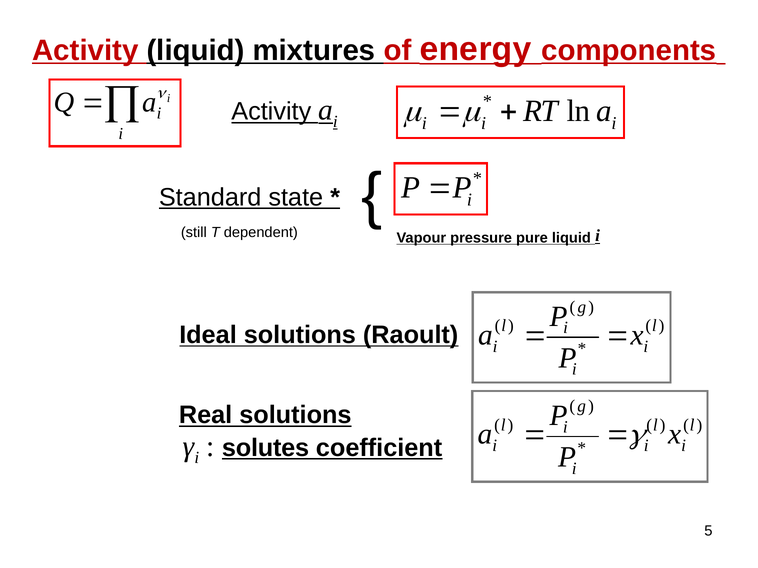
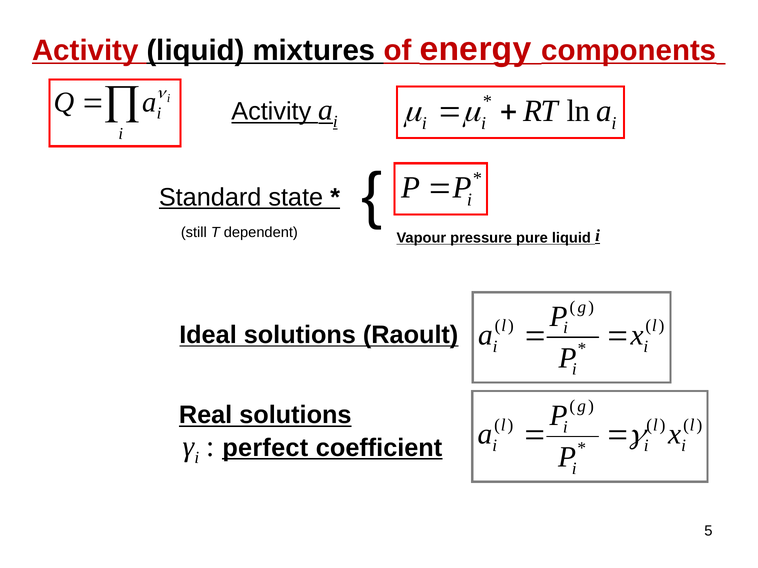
solutes: solutes -> perfect (265, 448)
